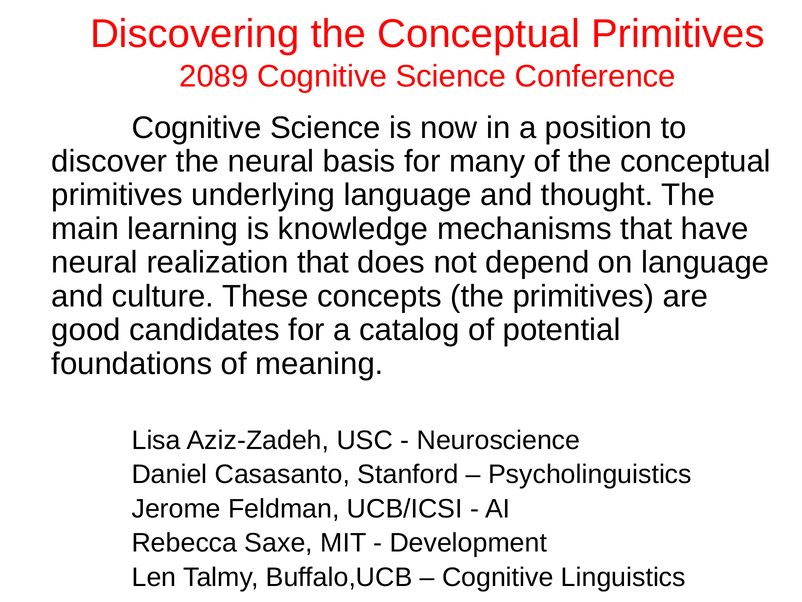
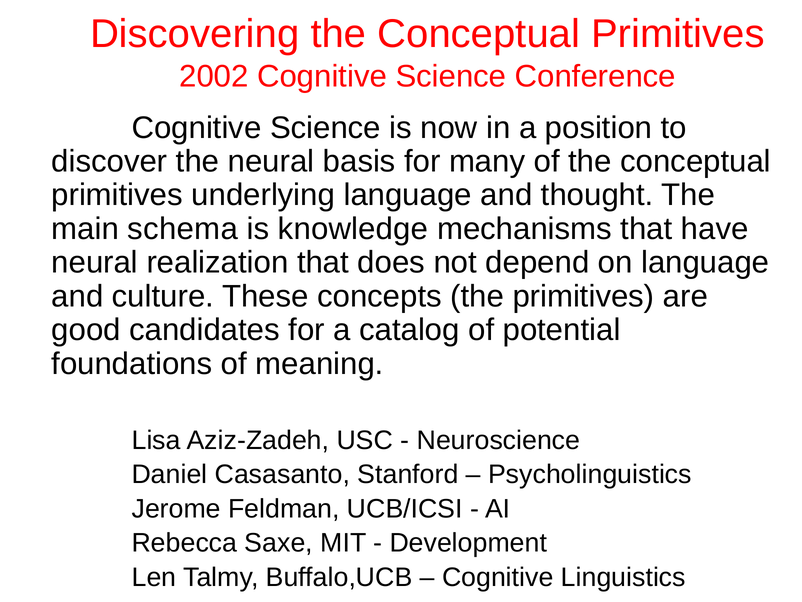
2089: 2089 -> 2002 (214, 76)
learning: learning -> schema (183, 229)
